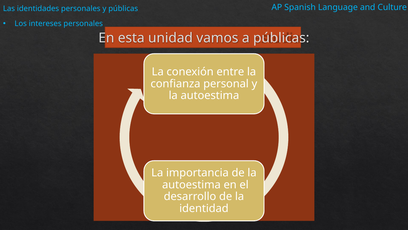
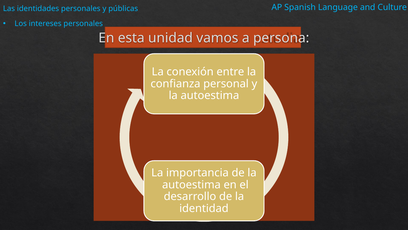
a públicas: públicas -> persona (281, 38)
